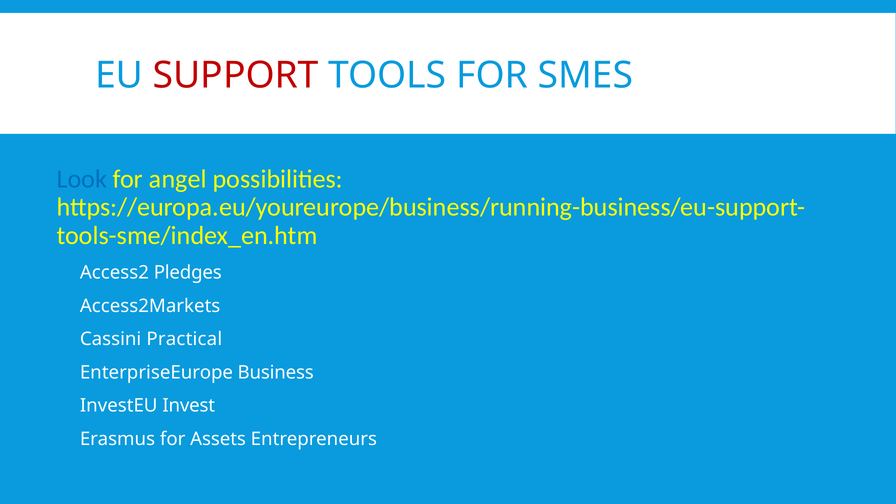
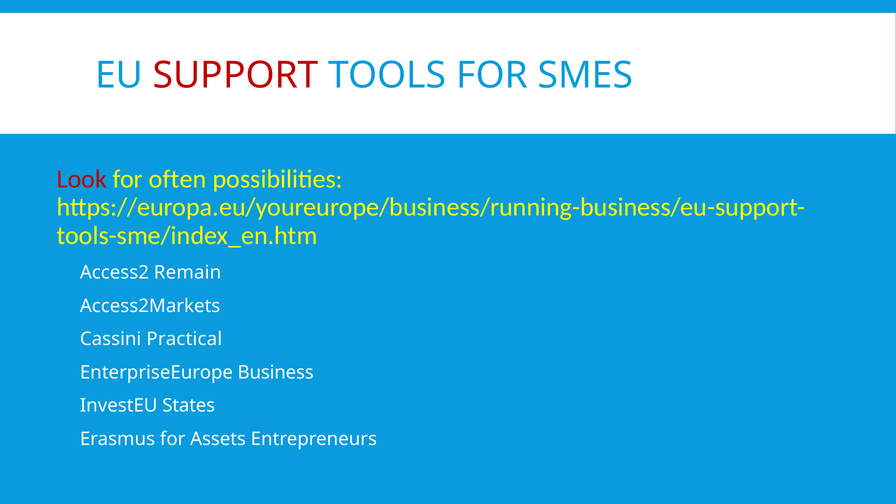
Look colour: blue -> red (82, 179)
angel: angel -> often (178, 179)
Pledges: Pledges -> Remain (188, 273)
Invest: Invest -> States (189, 406)
